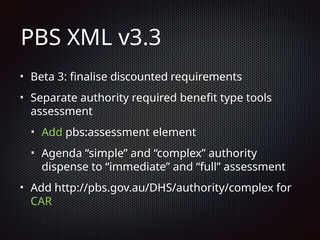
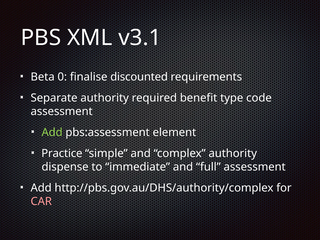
v3.3: v3.3 -> v3.1 (140, 38)
3: 3 -> 0 (62, 77)
tools: tools -> code (259, 98)
Agenda: Agenda -> Practice (62, 153)
CAR colour: light green -> pink (41, 201)
